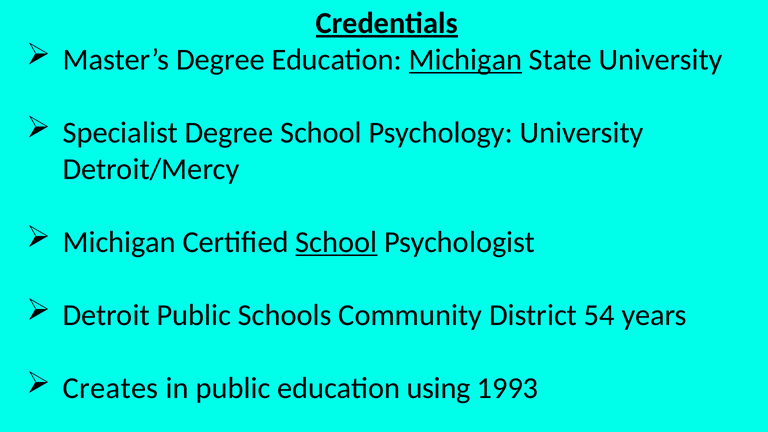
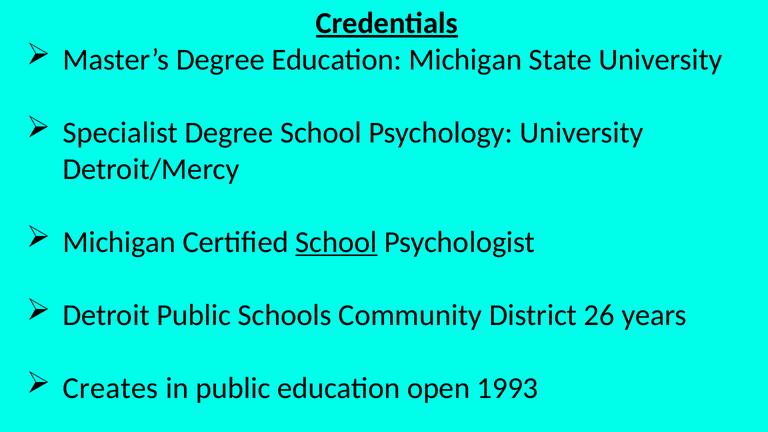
Michigan underline: present -> none (465, 60)
54: 54 -> 26 (599, 315)
using: using -> open (439, 388)
